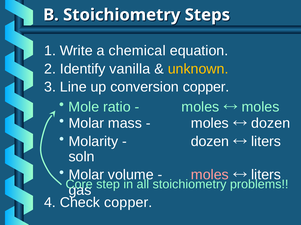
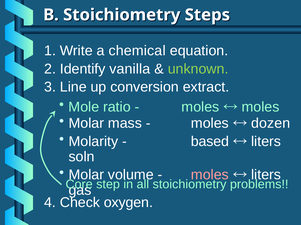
unknown colour: yellow -> light green (198, 69)
conversion copper: copper -> extract (206, 87)
dozen: dozen -> based (210, 142)
Check copper: copper -> oxygen (128, 203)
